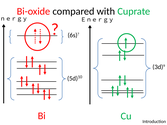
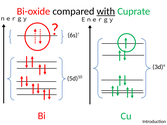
with underline: none -> present (106, 11)
